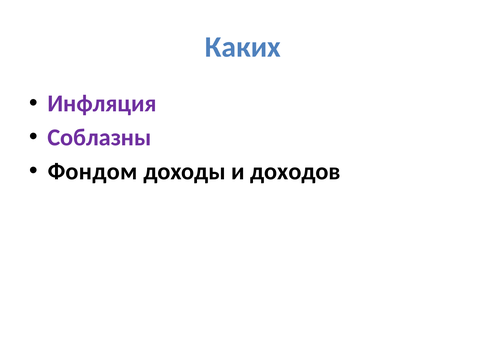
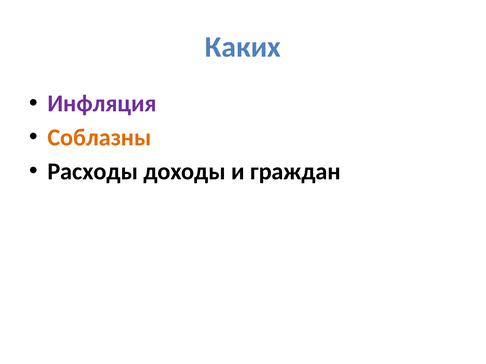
Соблазны colour: purple -> orange (99, 138)
Фондом: Фондом -> Расходы (93, 172)
доходов: доходов -> граждан (295, 172)
